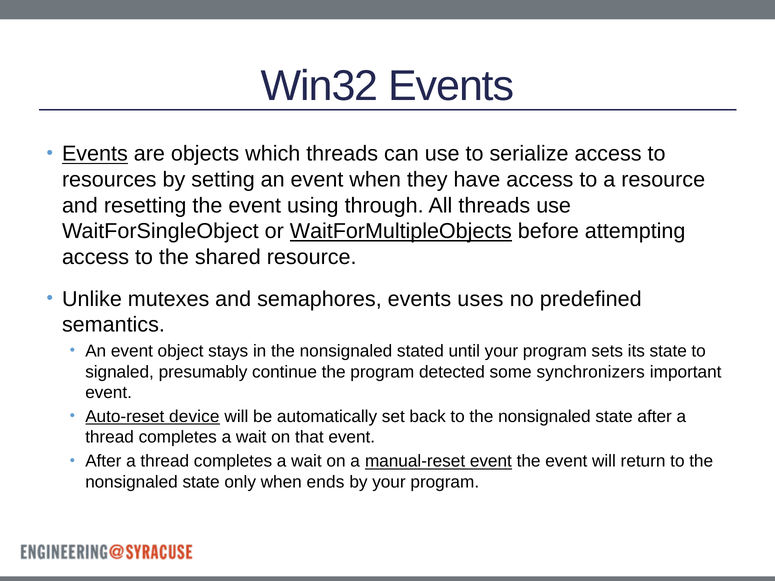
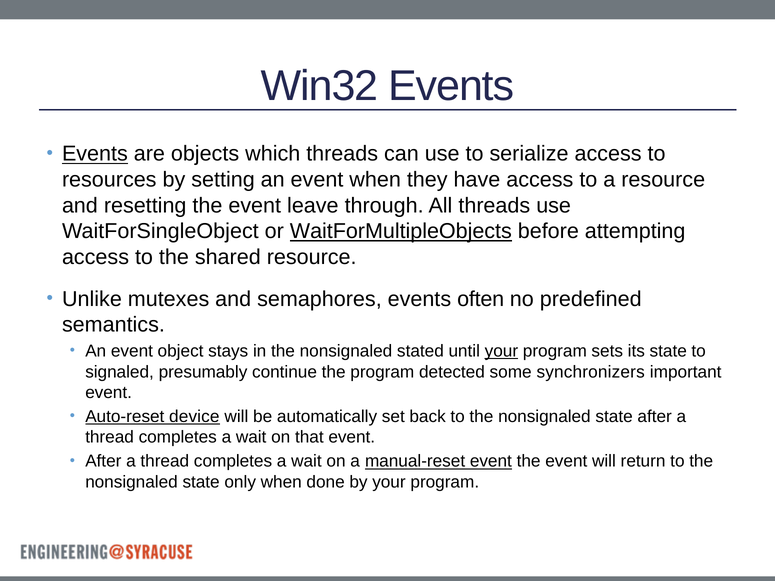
using: using -> leave (313, 206)
uses: uses -> often (481, 299)
your underline: none -> present (501, 351)
ends: ends -> done (326, 482)
